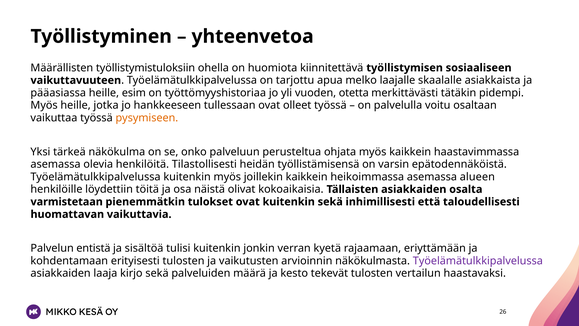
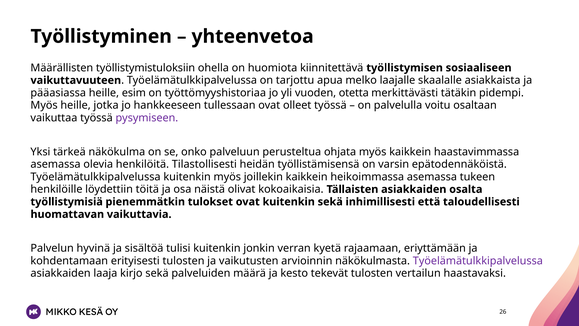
pysymiseen colour: orange -> purple (147, 118)
alueen: alueen -> tukeen (477, 177)
varmistetaan: varmistetaan -> työllistymisiä (67, 202)
entistä: entistä -> hyvinä (93, 248)
